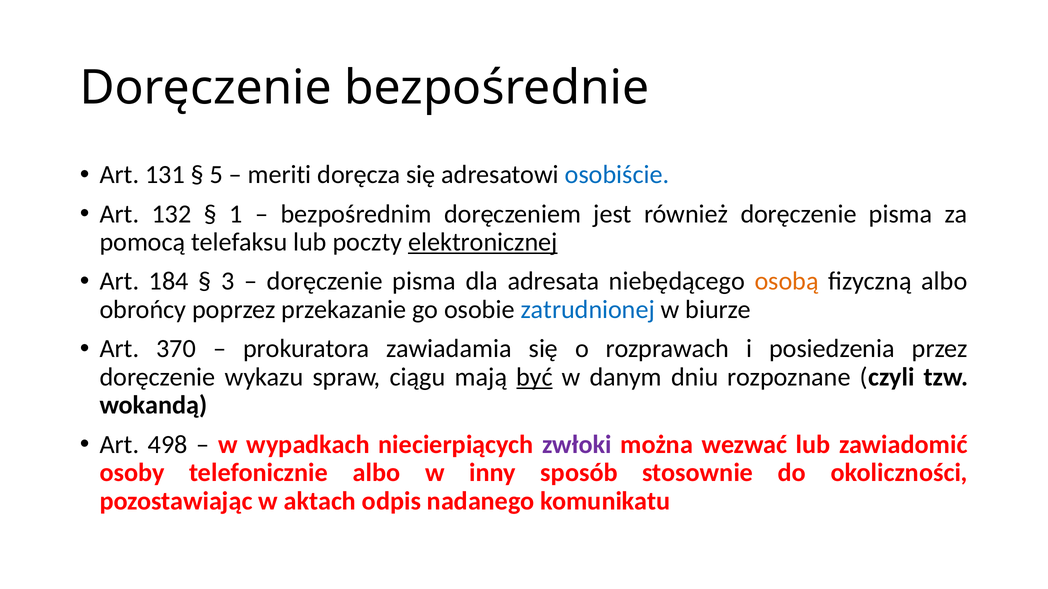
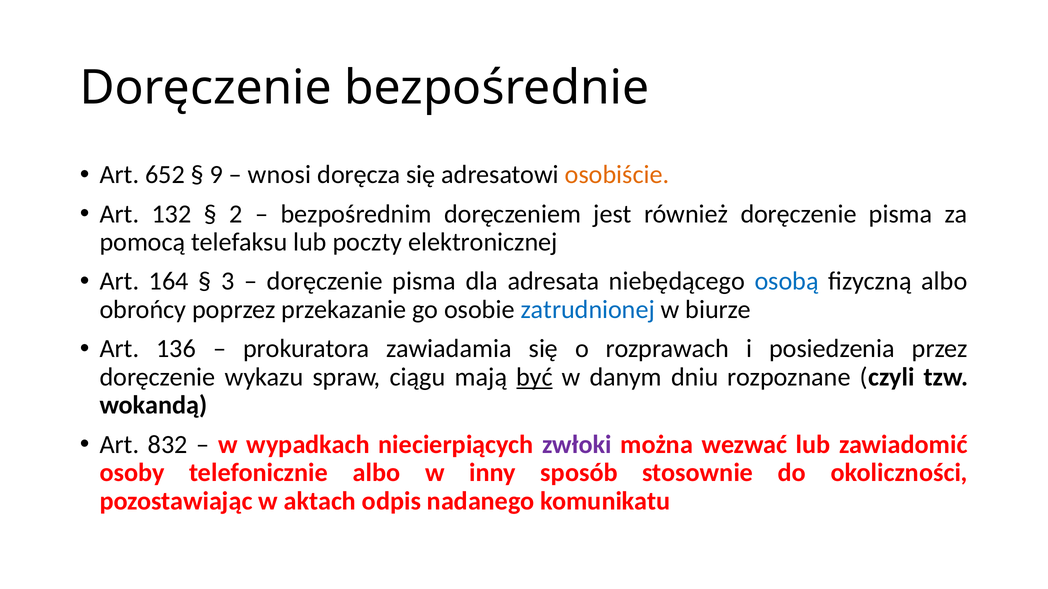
131: 131 -> 652 (165, 175)
5: 5 -> 9 (216, 175)
meriti: meriti -> wnosi (280, 175)
osobiście colour: blue -> orange (617, 175)
1: 1 -> 2 (236, 214)
elektronicznej underline: present -> none (483, 242)
184: 184 -> 164 (169, 282)
osobą colour: orange -> blue (787, 282)
370: 370 -> 136 (176, 349)
498: 498 -> 832 (168, 445)
